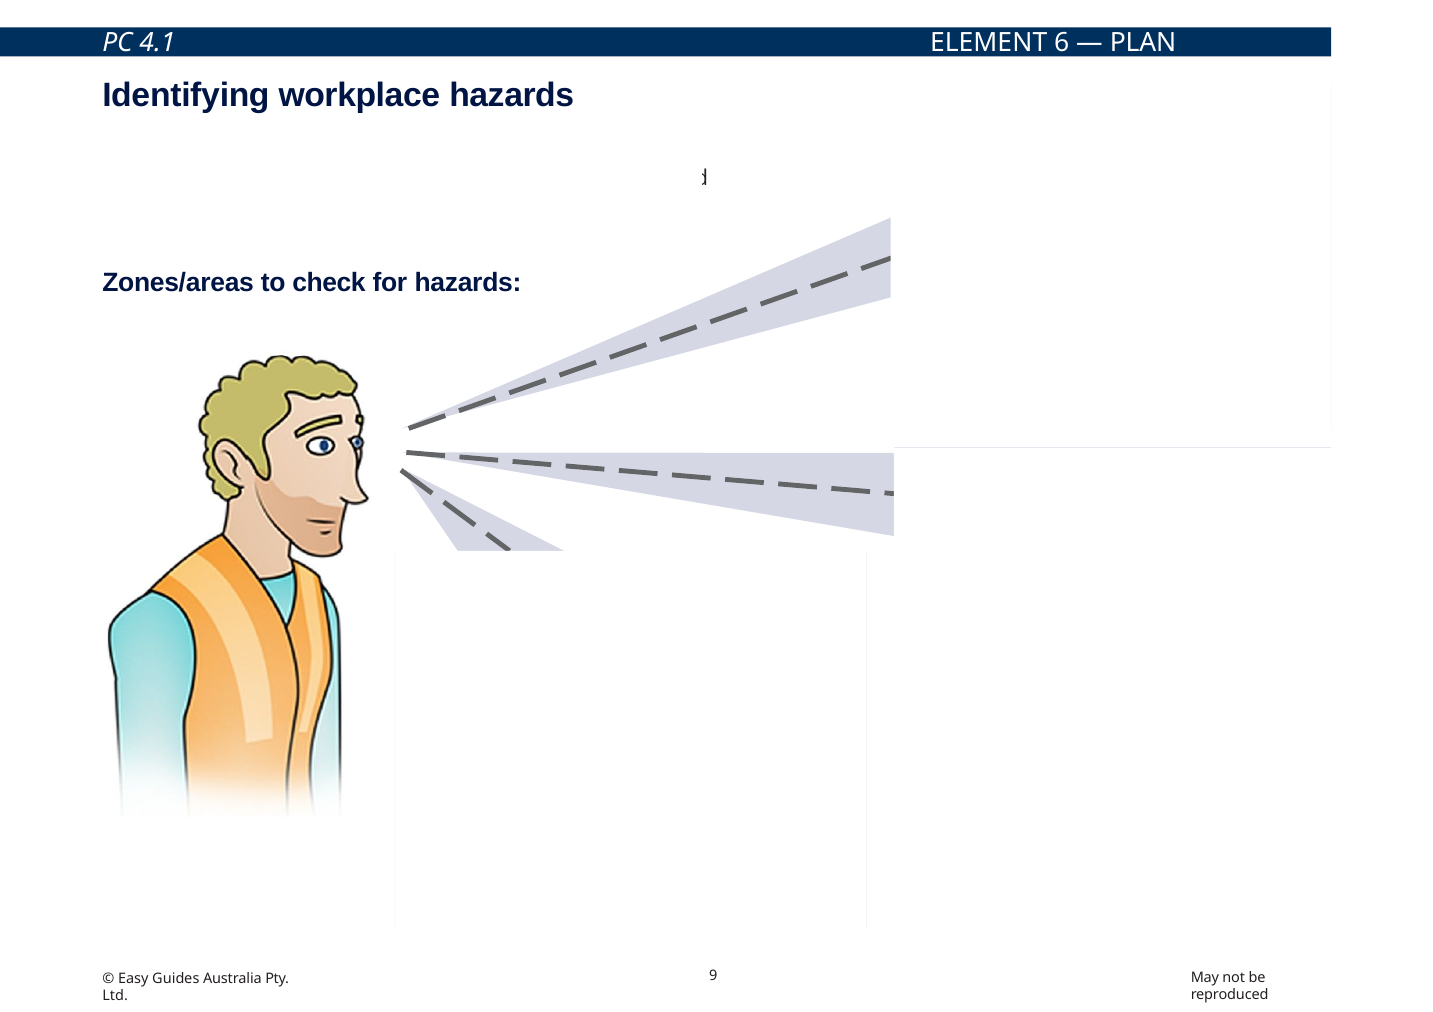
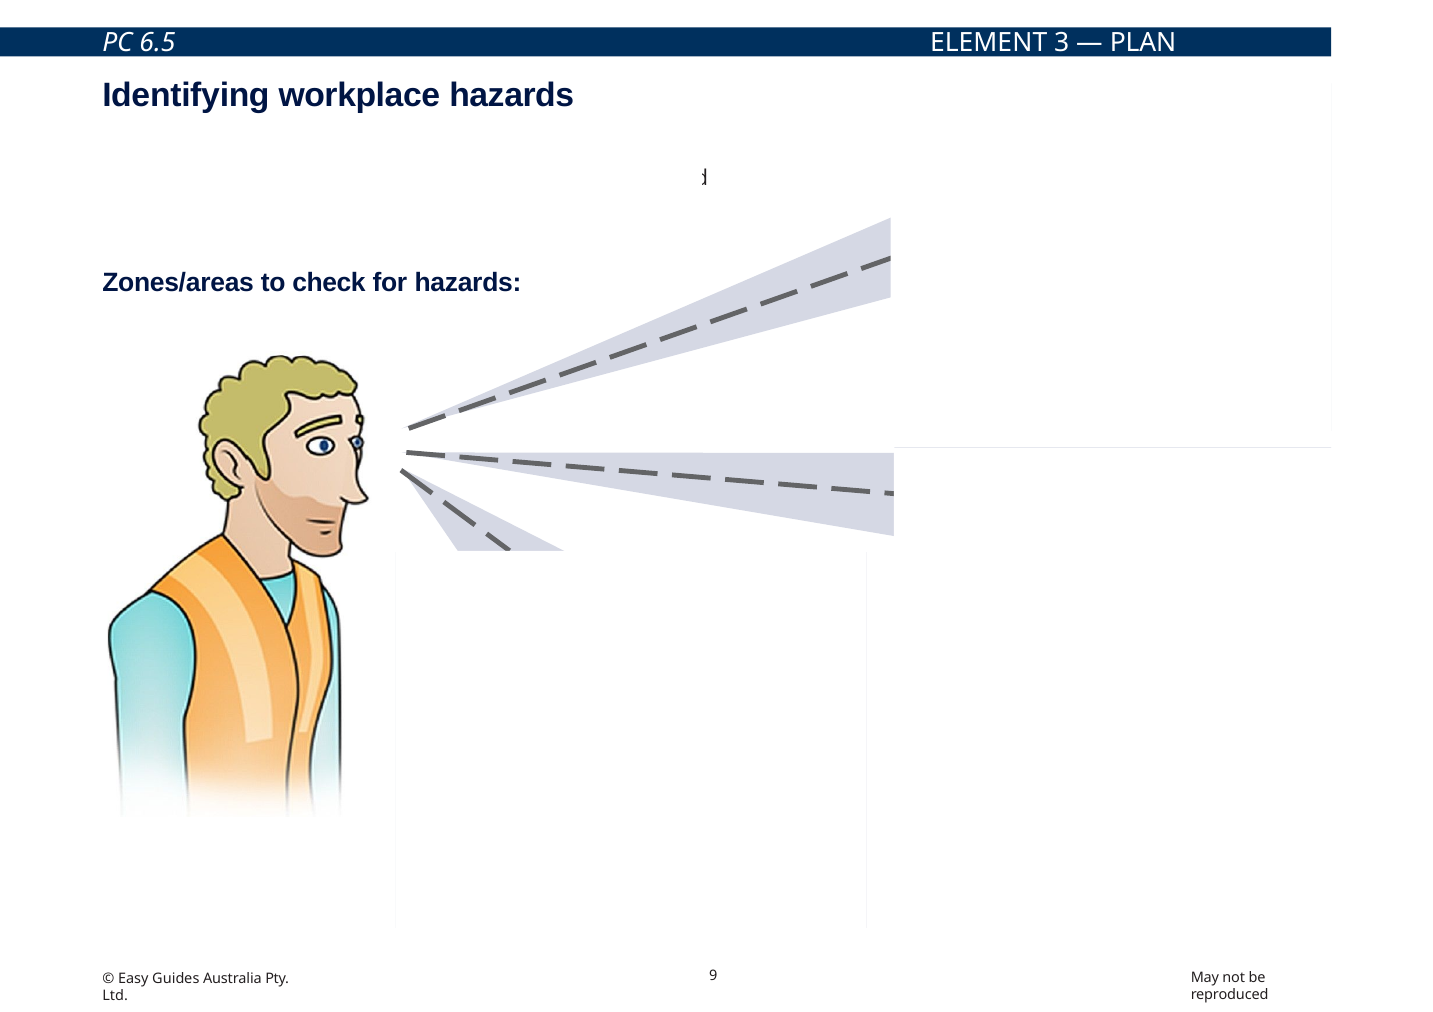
4.1: 4.1 -> 6.5 (157, 42)
6: 6 -> 3 (1062, 42)
